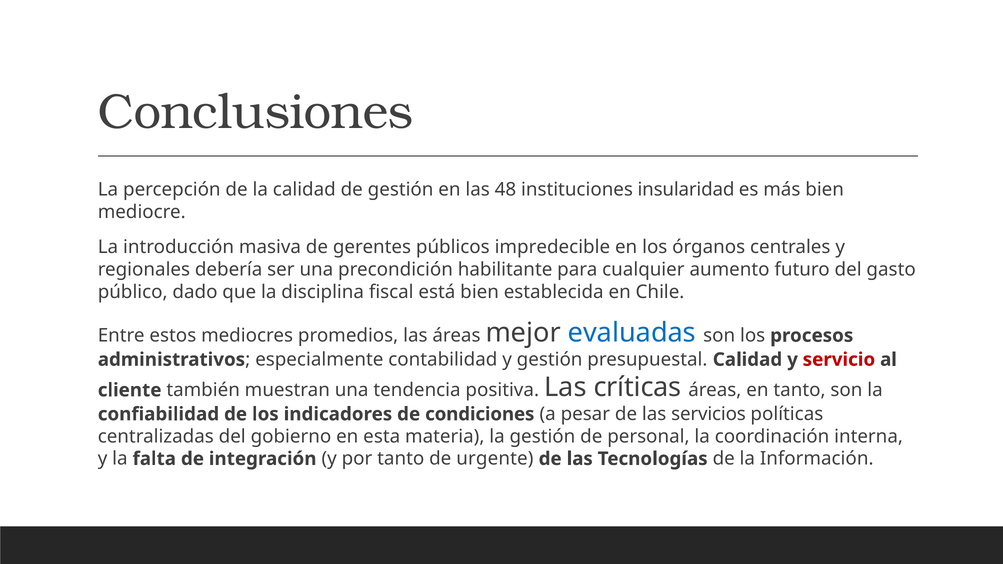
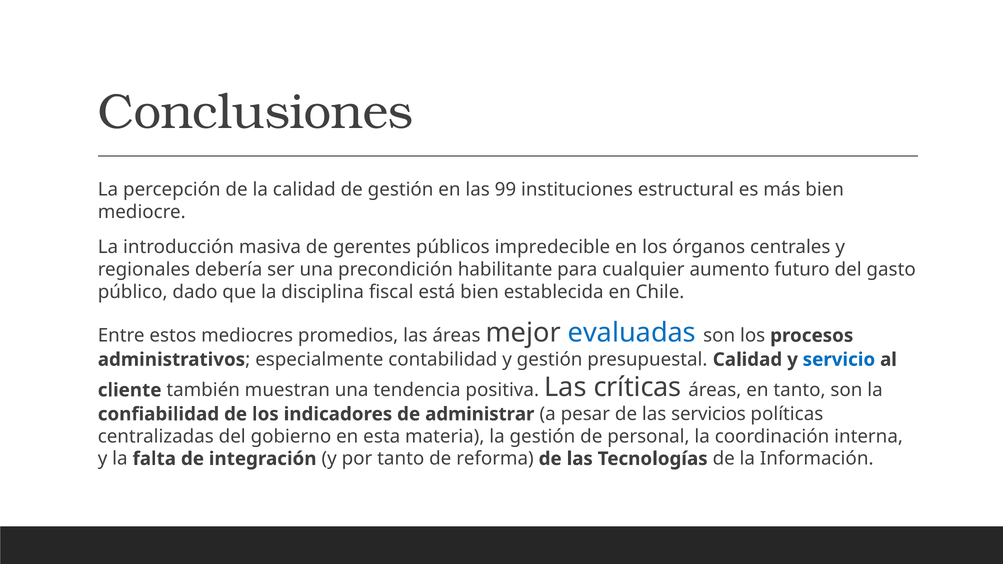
48: 48 -> 99 (505, 190)
insularidad: insularidad -> estructural (686, 190)
servicio colour: red -> blue (839, 360)
condiciones: condiciones -> administrar (480, 414)
urgente: urgente -> reforma (495, 459)
